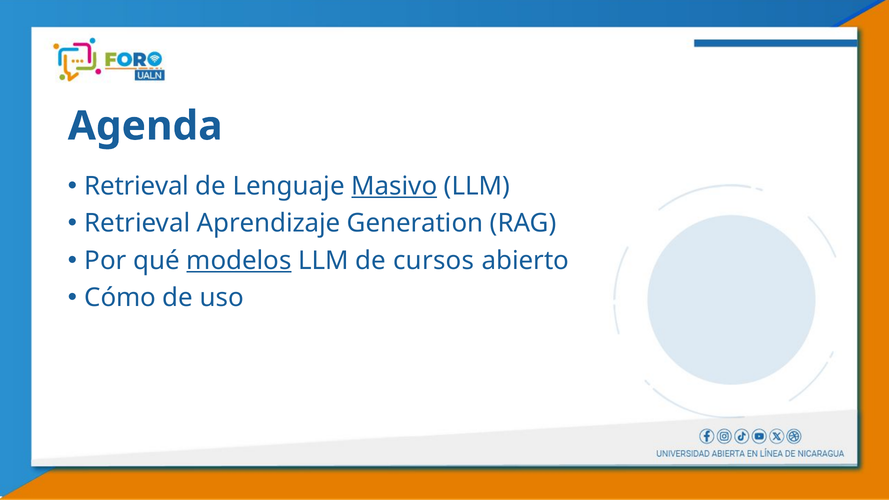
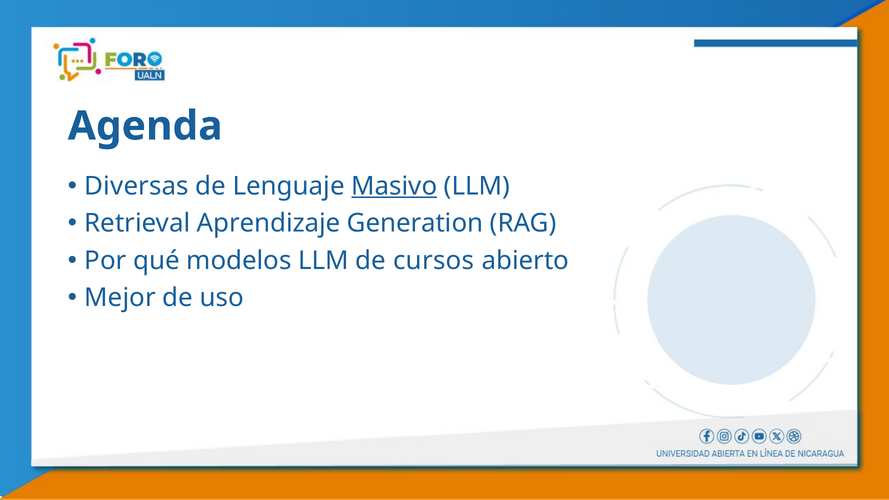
Retrieval: Retrieval -> Diversas (137, 186)
modelos underline: present -> none (239, 261)
Cómo: Cómo -> Mejor (120, 298)
